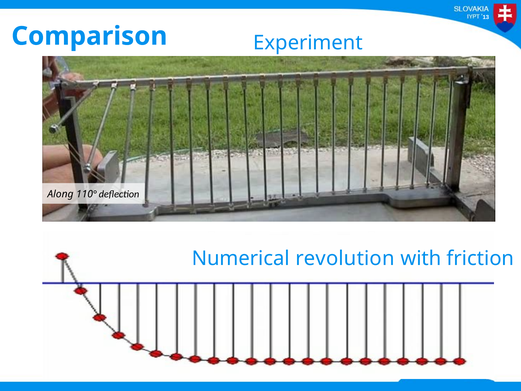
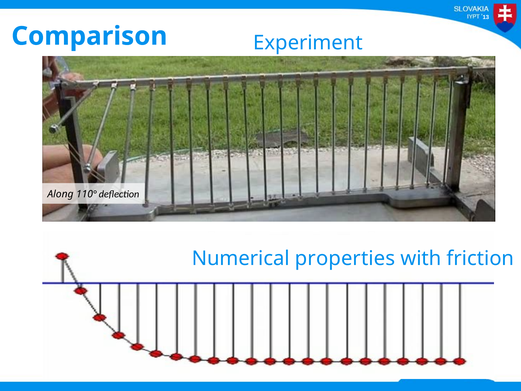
revolution: revolution -> properties (345, 258)
